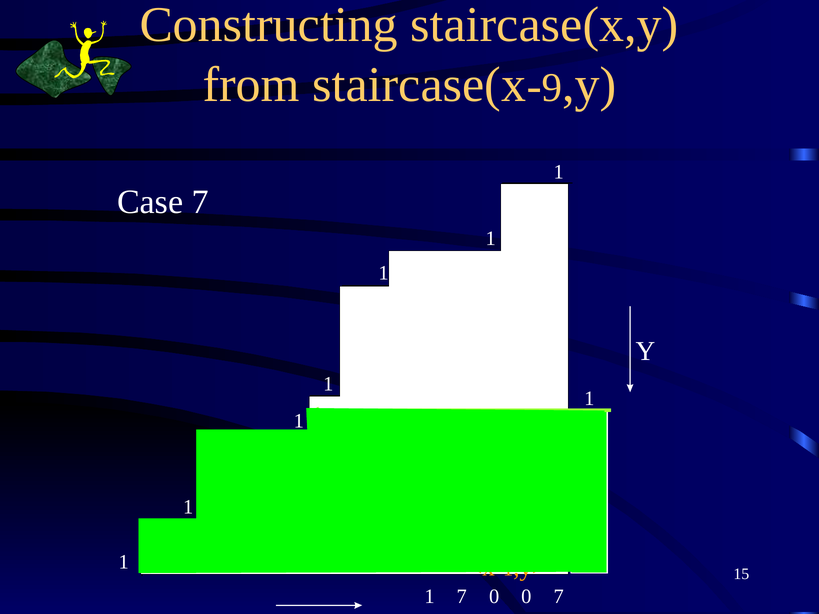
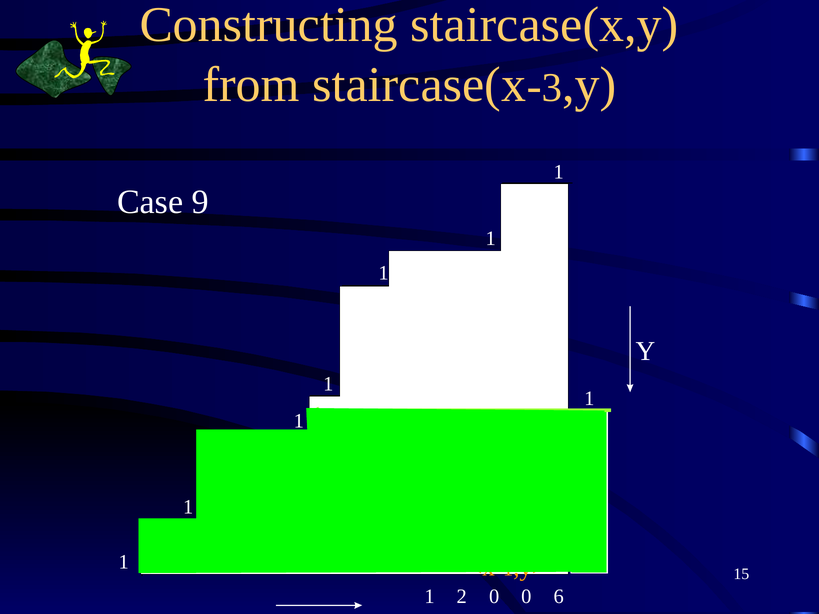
9: 9 -> 3 (552, 88)
Case 7: 7 -> 9 (200, 202)
1 7: 7 -> 2 (462, 597)
0 7: 7 -> 6 (559, 597)
